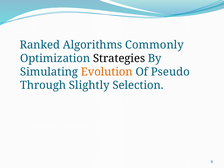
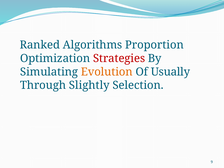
Commonly: Commonly -> Proportion (154, 45)
Strategies colour: black -> red (119, 58)
Pseudo: Pseudo -> Usually (170, 72)
